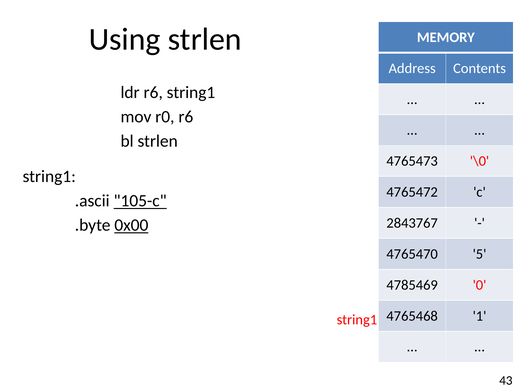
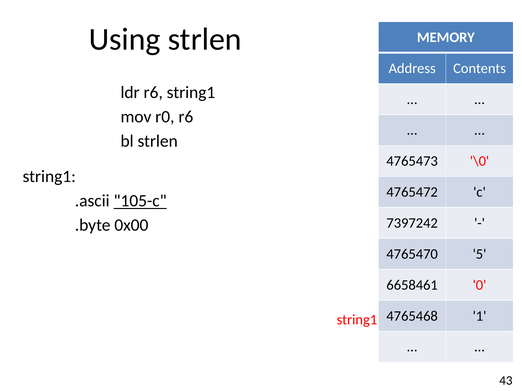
2843767: 2843767 -> 7397242 (412, 223)
0x00 underline: present -> none (131, 226)
4785469: 4785469 -> 6658461 (412, 285)
